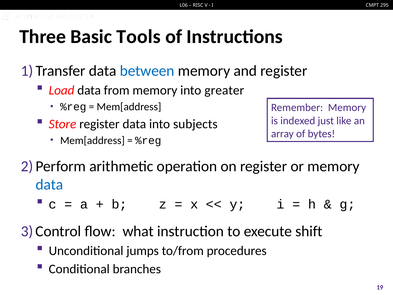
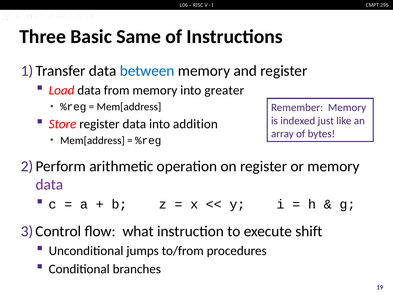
Tools: Tools -> Same (139, 37)
subjects: subjects -> addition (195, 124)
data colour: blue -> purple (49, 185)
